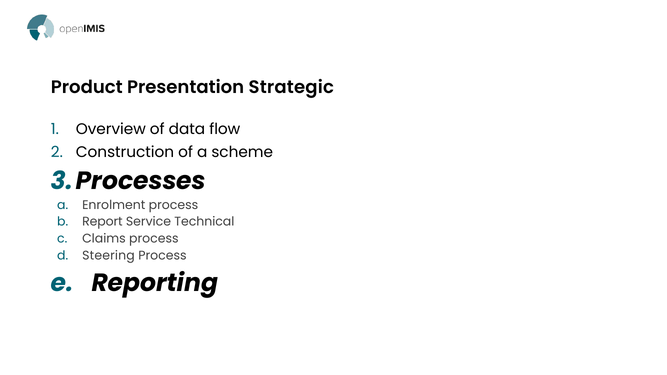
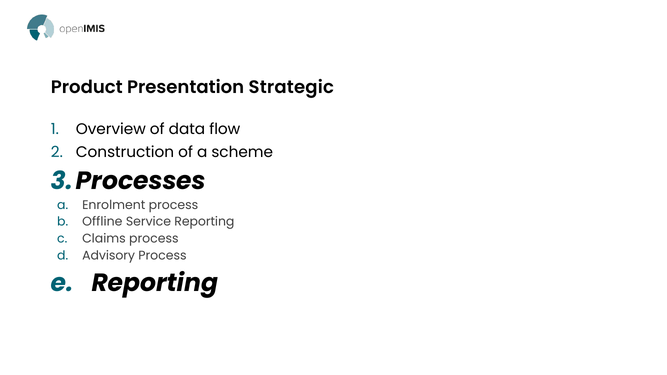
Report: Report -> Offline (102, 222)
Service Technical: Technical -> Reporting (204, 222)
Steering: Steering -> Advisory (109, 256)
